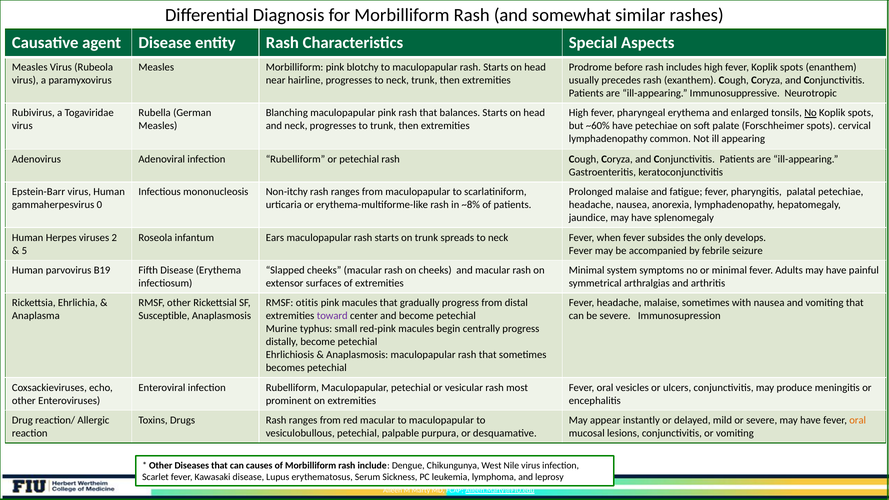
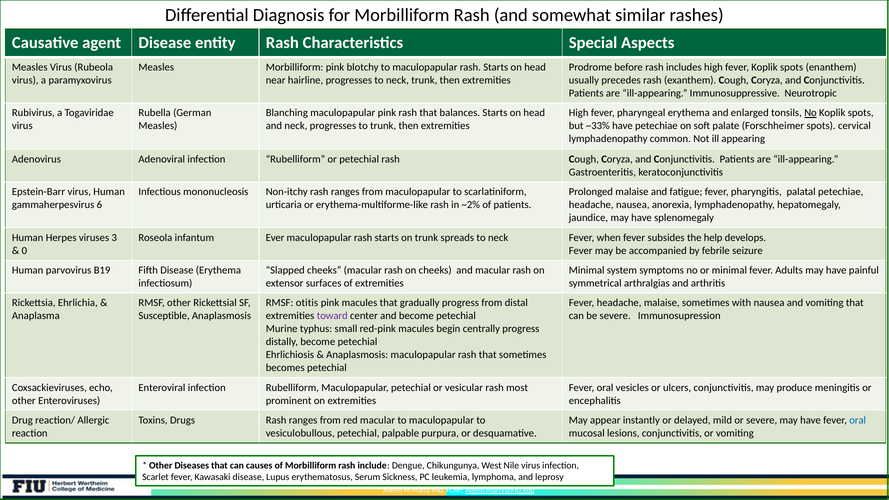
~60%: ~60% -> ~33% (598, 126)
0: 0 -> 6 (99, 205)
~8%: ~8% -> ~2% (471, 205)
2: 2 -> 3 (114, 238)
Ears: Ears -> Ever (275, 238)
only: only -> help (713, 238)
5: 5 -> 0 (24, 251)
oral colour: orange -> blue (858, 420)
